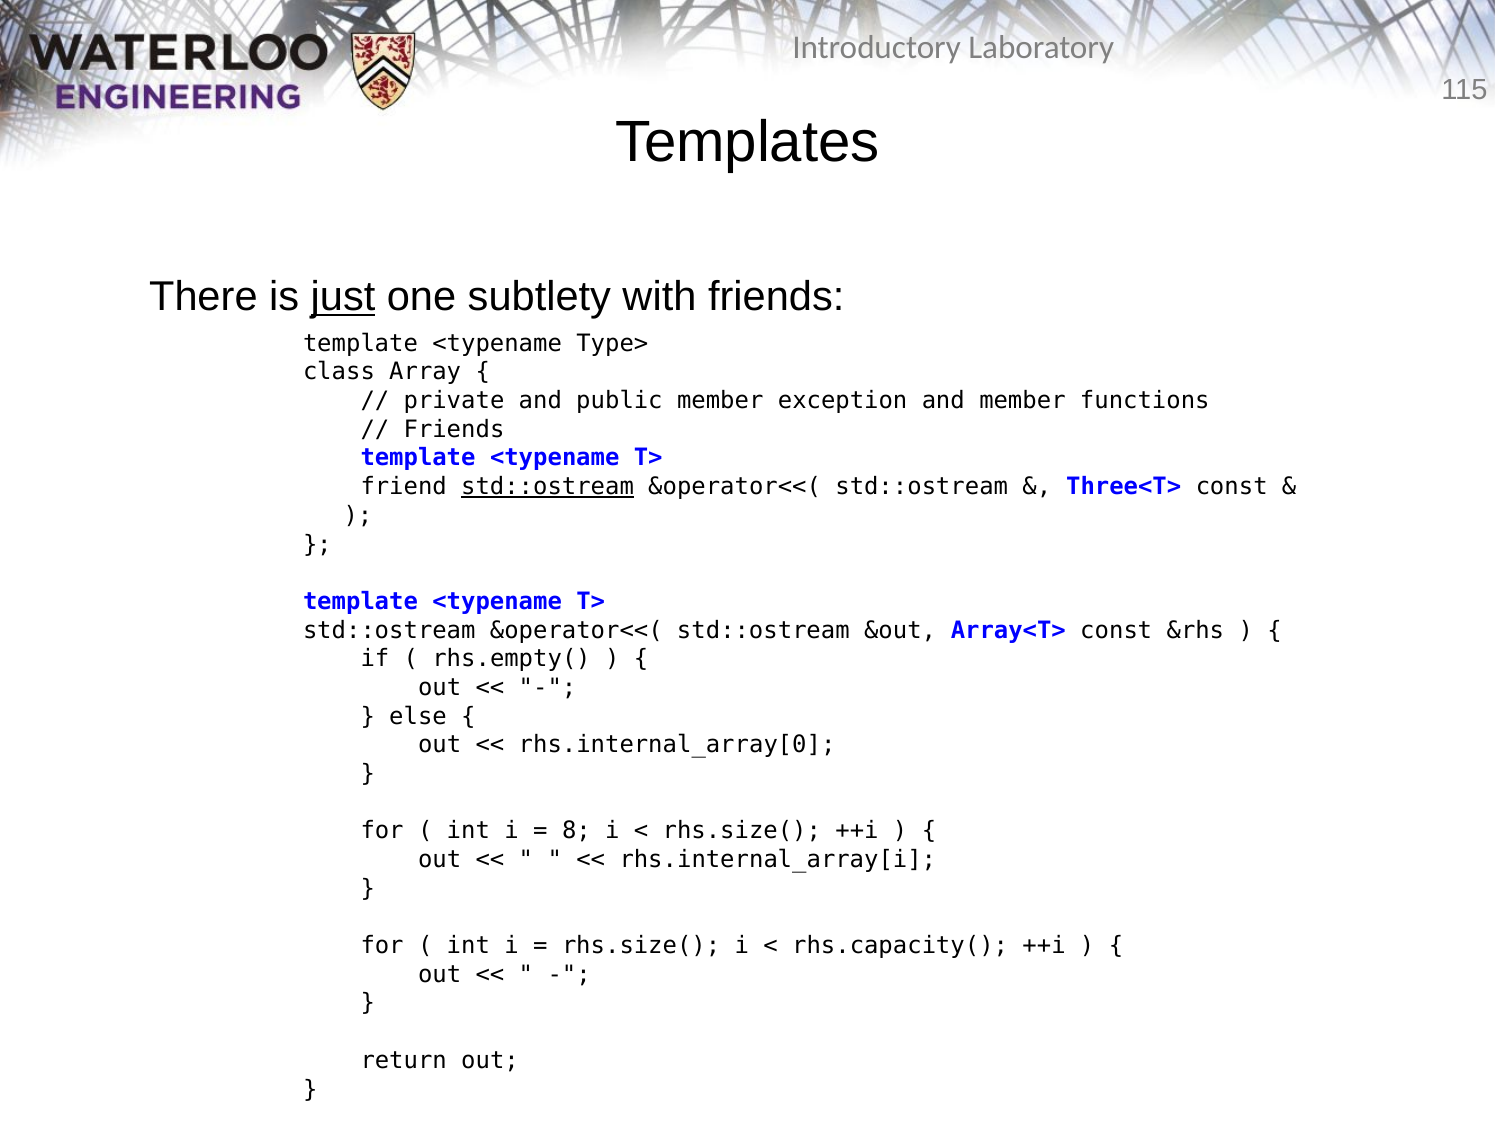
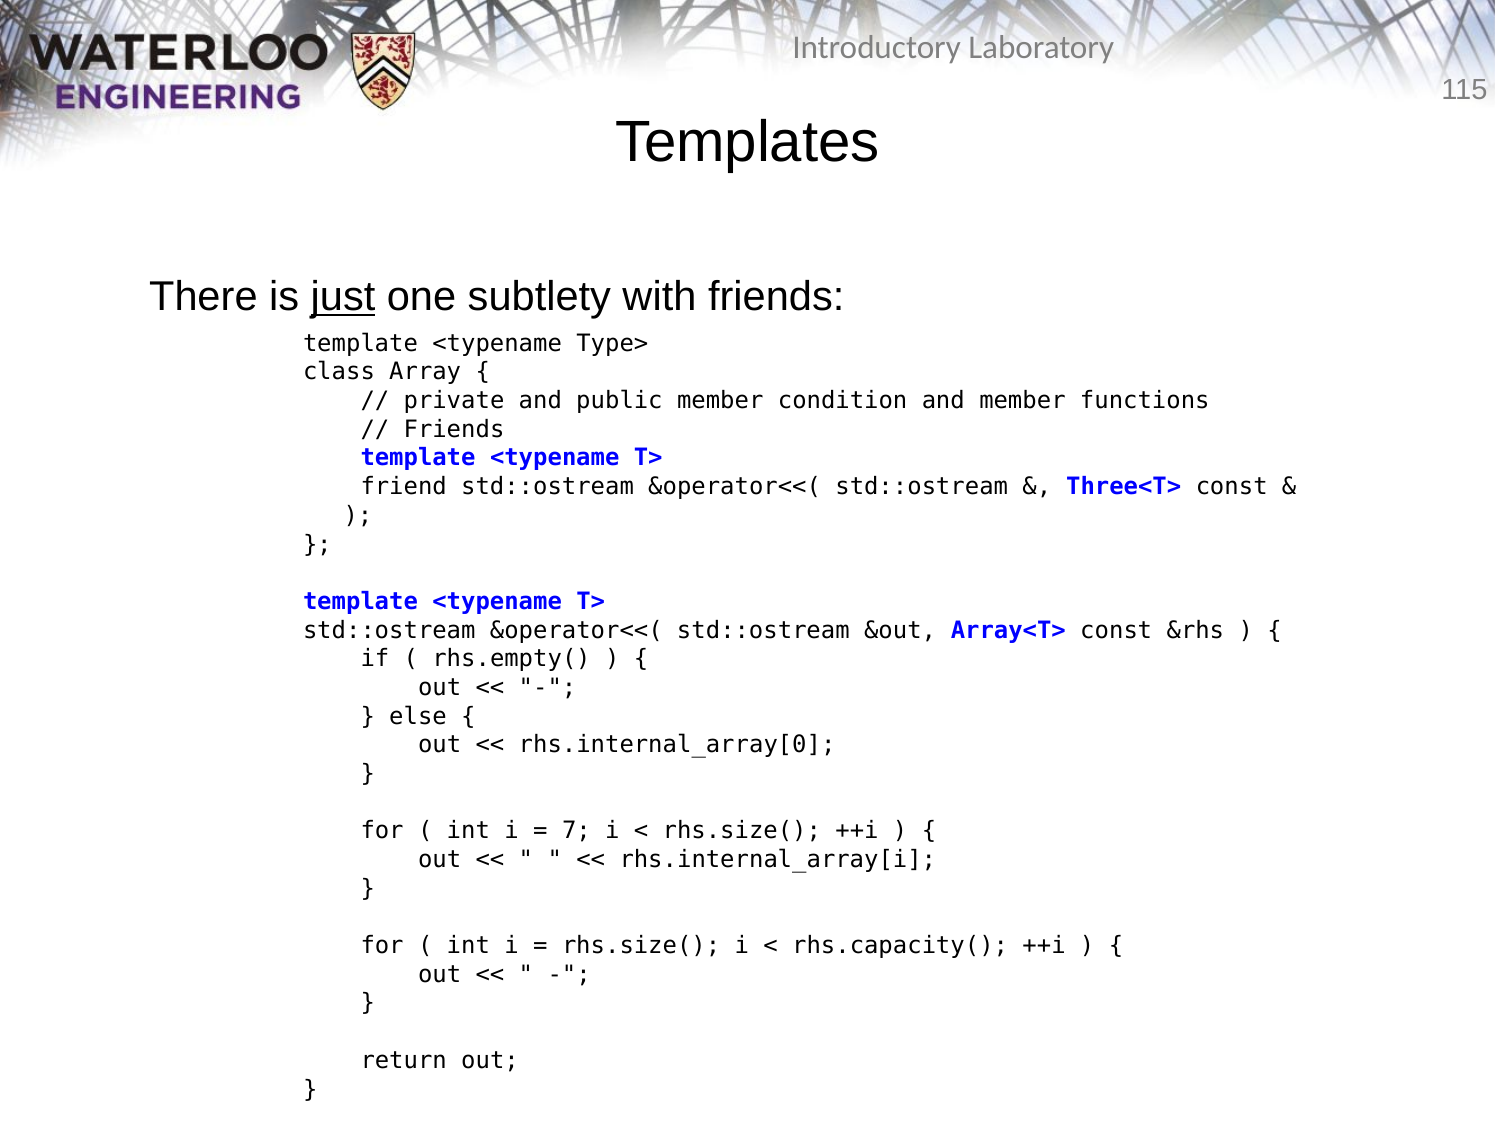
exception: exception -> condition (843, 400)
std::ostream underline: present -> none (548, 486)
8: 8 -> 7 (576, 830)
